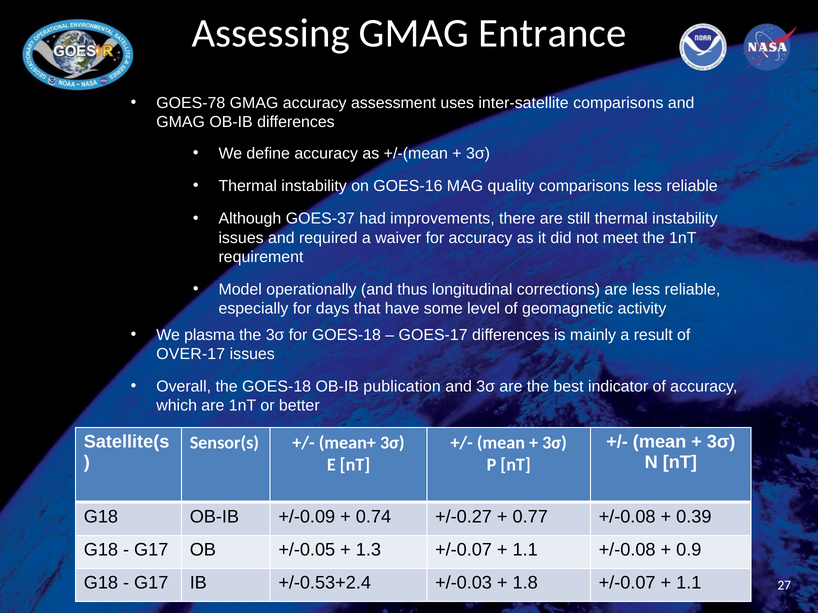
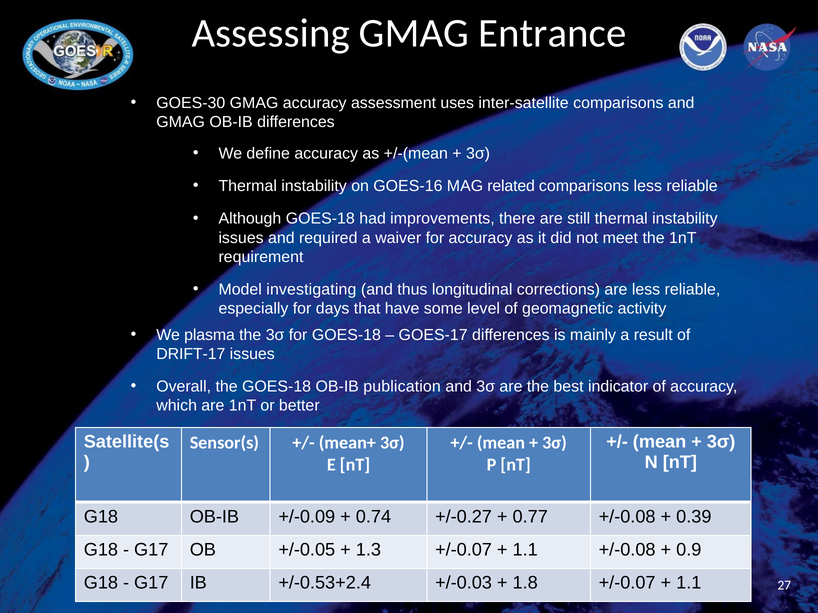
GOES-78: GOES-78 -> GOES-30 (191, 103)
quality: quality -> related (511, 186)
Although GOES-37: GOES-37 -> GOES-18 (320, 219)
operationally: operationally -> investigating (311, 290)
OVER-17: OVER-17 -> DRIFT-17 (191, 354)
